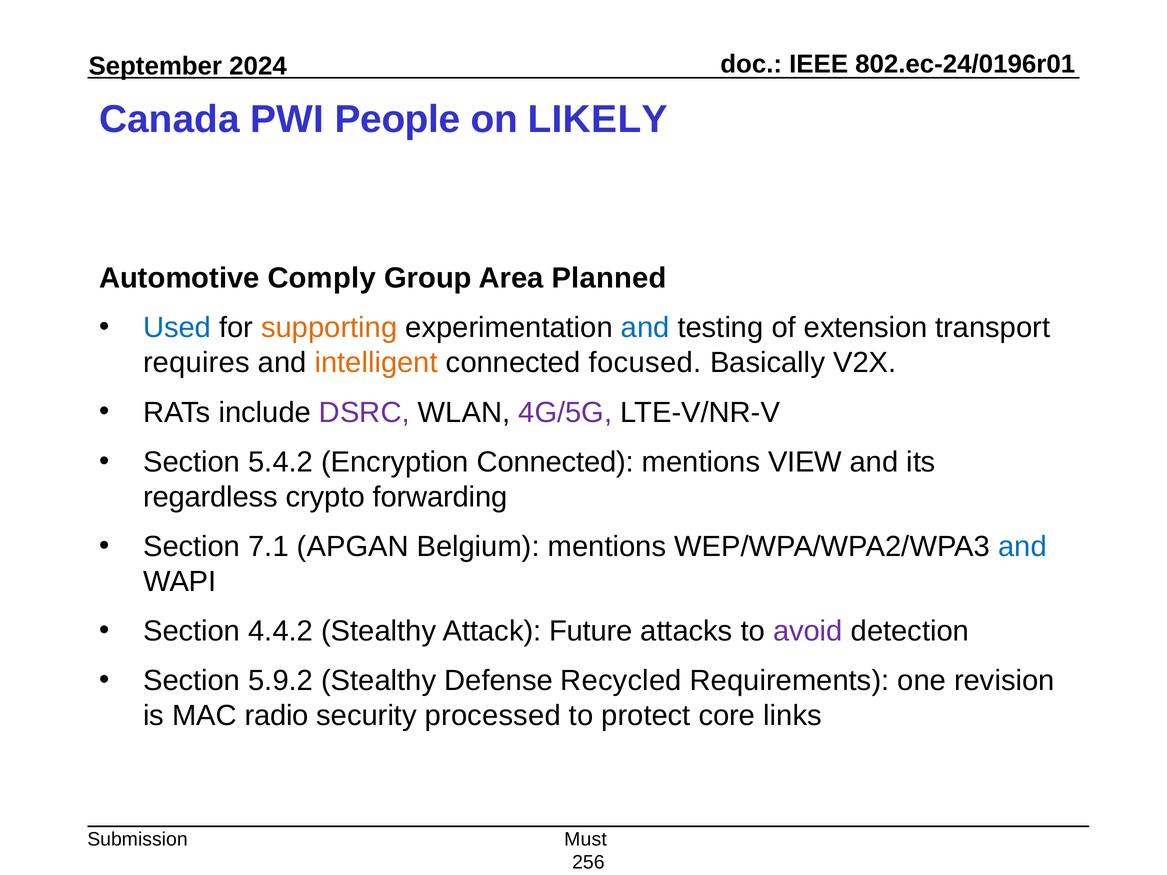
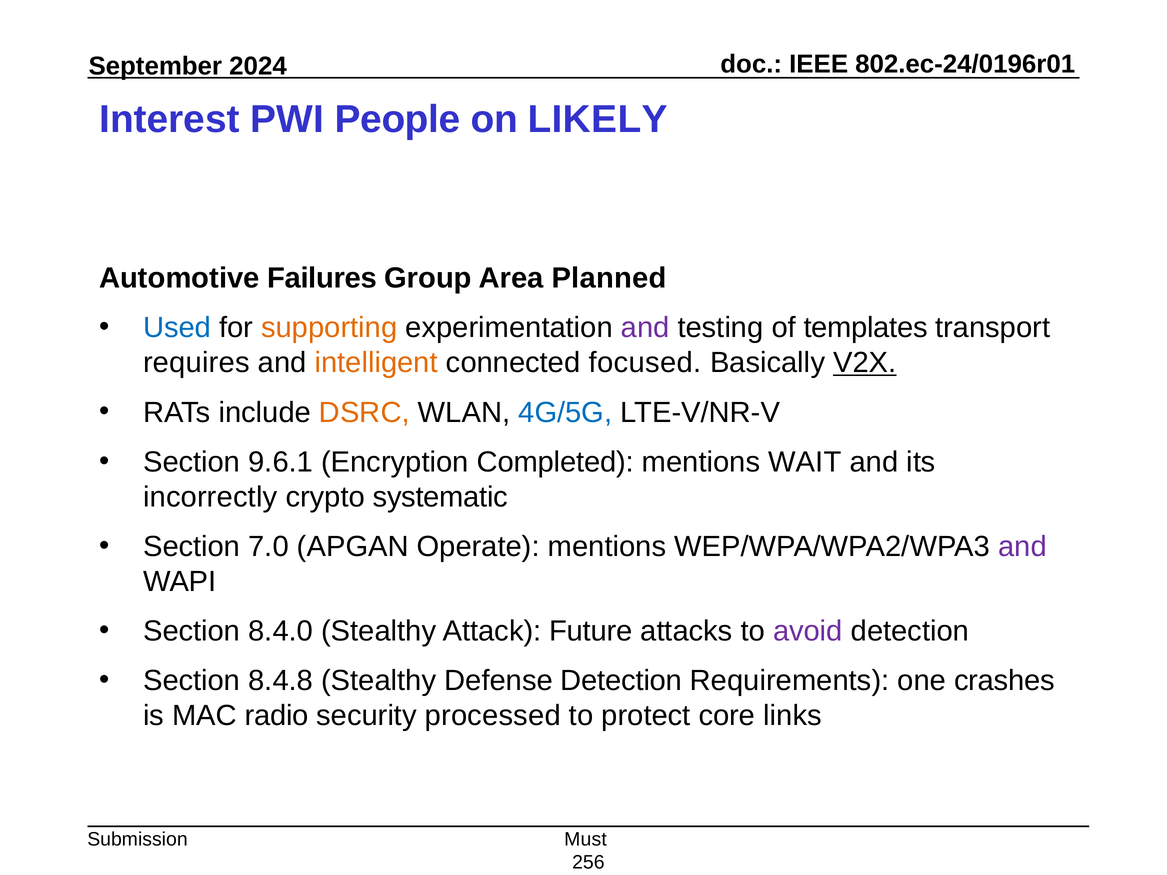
Canada: Canada -> Interest (169, 119)
Comply: Comply -> Failures (322, 278)
and colour: blue -> purple (645, 328)
extension: extension -> templates (866, 328)
V2X underline: none -> present (865, 363)
DSRC colour: purple -> orange (364, 413)
4G/5G colour: purple -> blue (565, 413)
5.4.2: 5.4.2 -> 9.6.1 (281, 462)
Encryption Connected: Connected -> Completed (555, 462)
VIEW: VIEW -> WAIT (805, 462)
regardless: regardless -> incorrectly (210, 497)
forwarding: forwarding -> systematic (440, 497)
7.1: 7.1 -> 7.0 (269, 547)
Belgium: Belgium -> Operate (478, 547)
and colour: blue -> purple (1022, 547)
4.4.2: 4.4.2 -> 8.4.0 (281, 631)
5.9.2: 5.9.2 -> 8.4.8 (281, 681)
Defense Recycled: Recycled -> Detection (621, 681)
revision: revision -> crashes (1004, 681)
